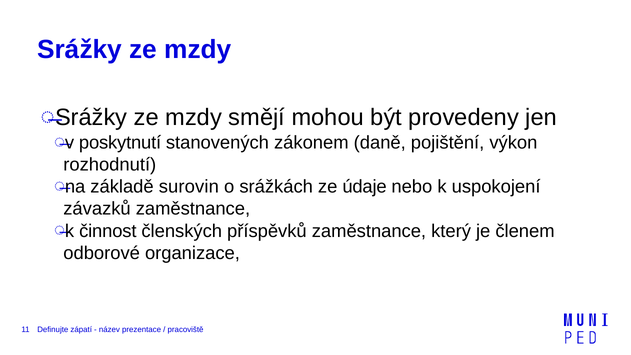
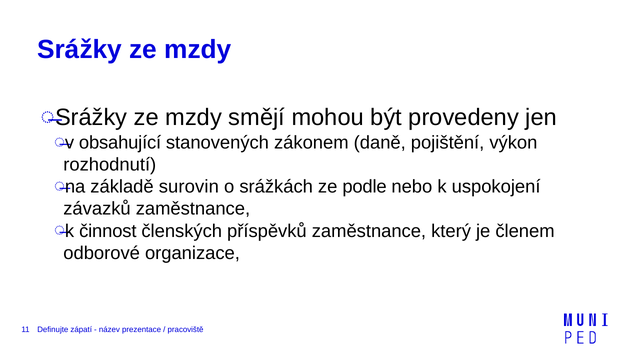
poskytnutí: poskytnutí -> obsahující (120, 142)
údaje: údaje -> podle (365, 187)
